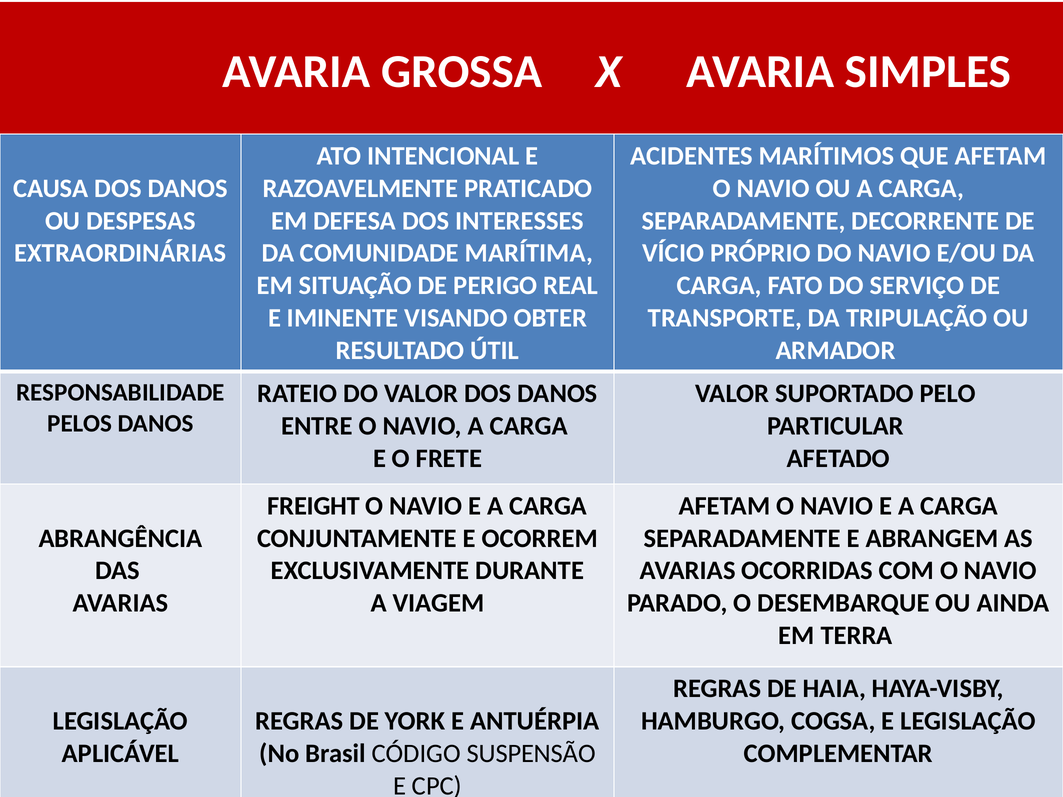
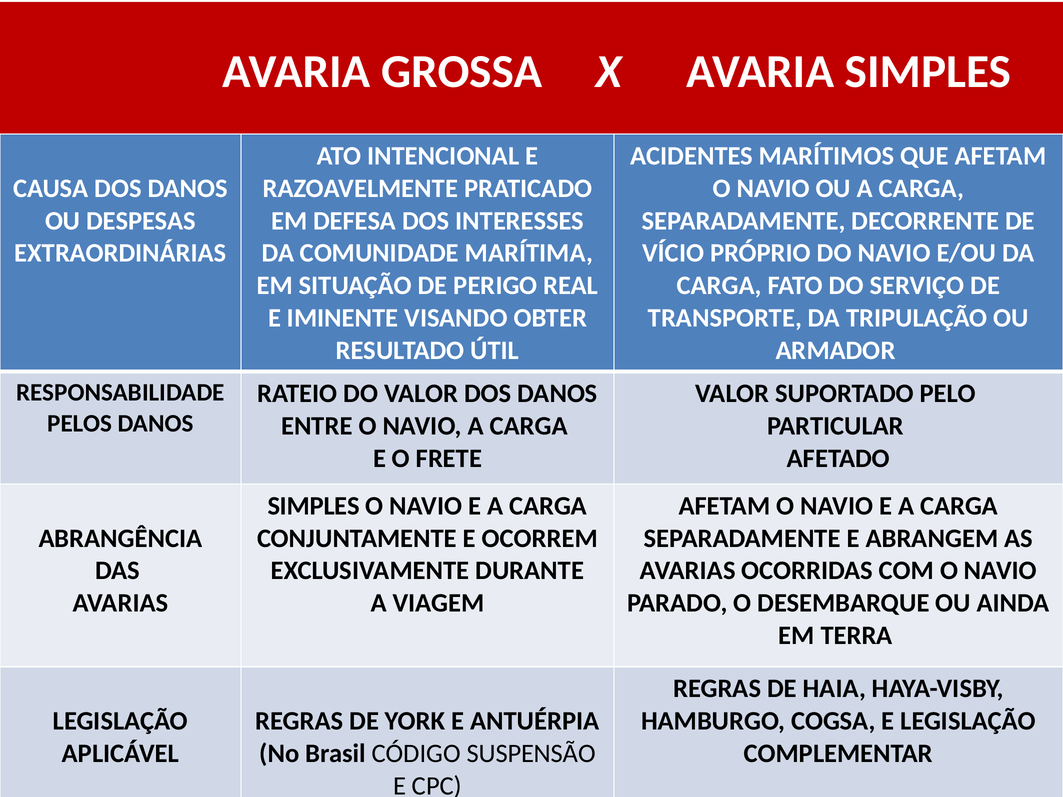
FREIGHT: FREIGHT -> SIMPLES (314, 506)
